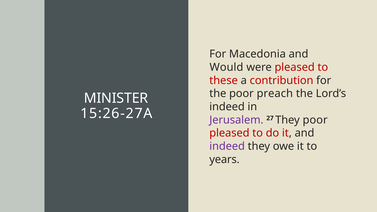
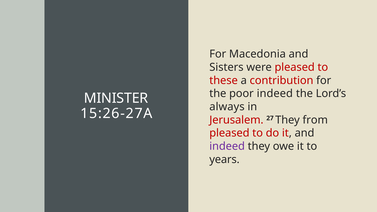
Would: Would -> Sisters (226, 67)
poor preach: preach -> indeed (275, 94)
indeed: indeed -> always (227, 107)
Jerusalem colour: purple -> red (236, 120)
They poor: poor -> from (315, 120)
